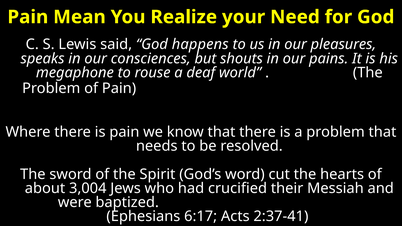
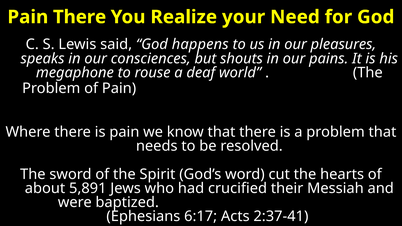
Pain Mean: Mean -> There (80, 17)
3,004: 3,004 -> 5,891 (88, 188)
